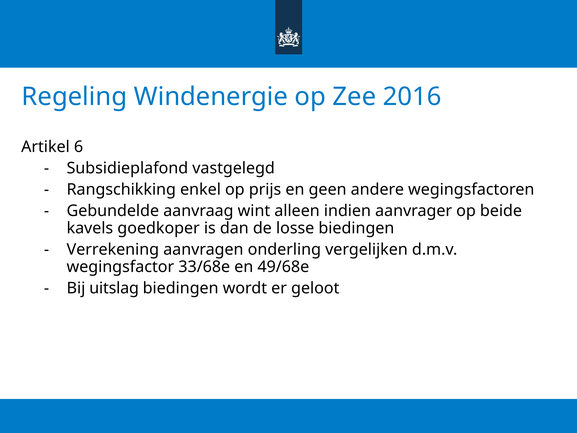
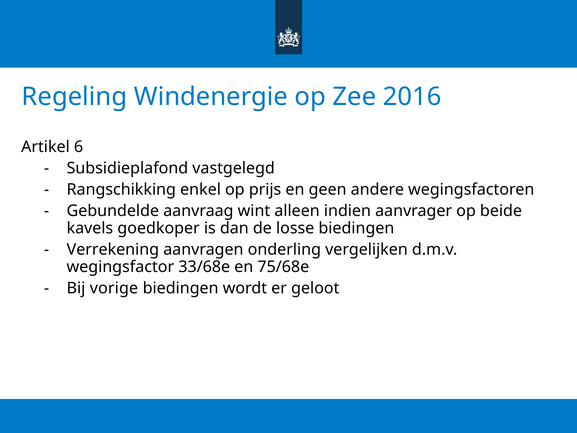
49/68e: 49/68e -> 75/68e (283, 267)
uitslag: uitslag -> vorige (114, 288)
